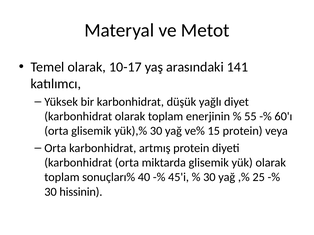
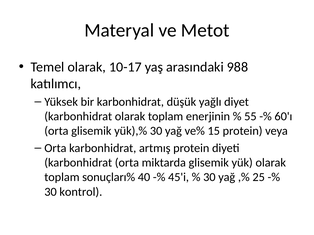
141: 141 -> 988 (238, 67)
hissinin: hissinin -> kontrol (81, 192)
